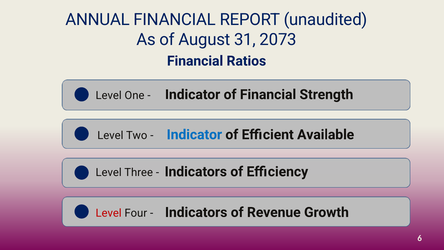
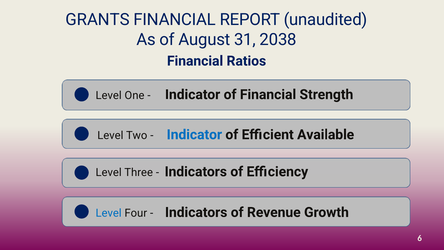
ANNUAL: ANNUAL -> GRANTS (98, 19)
2073: 2073 -> 2038 (278, 39)
Level colour: red -> blue (109, 213)
